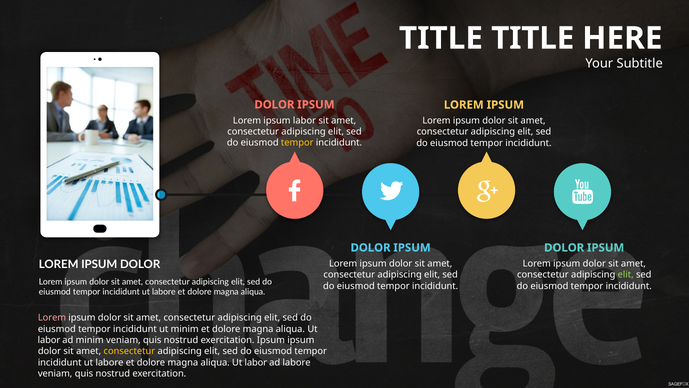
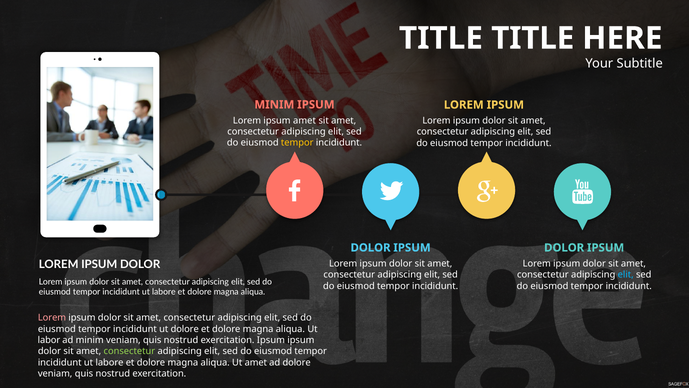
DOLOR: DOLOR -> MINIM (274, 105)
ipsum labor: labor -> amet (305, 120)
elit colour: light green -> light blue (626, 274)
ut minim: minim -> dolore (185, 329)
consectetur colour: yellow -> light green (129, 351)
labor: labor -> amet (256, 362)
ad labore: labore -> dolore (297, 362)
